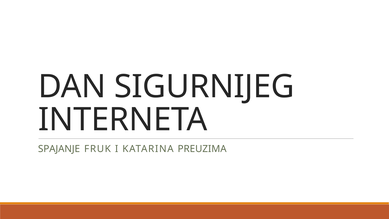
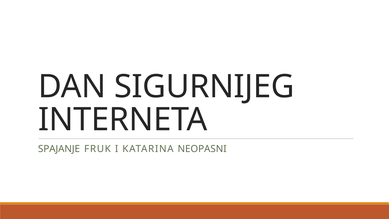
PREUZIMA: PREUZIMA -> NEOPASNI (202, 149)
